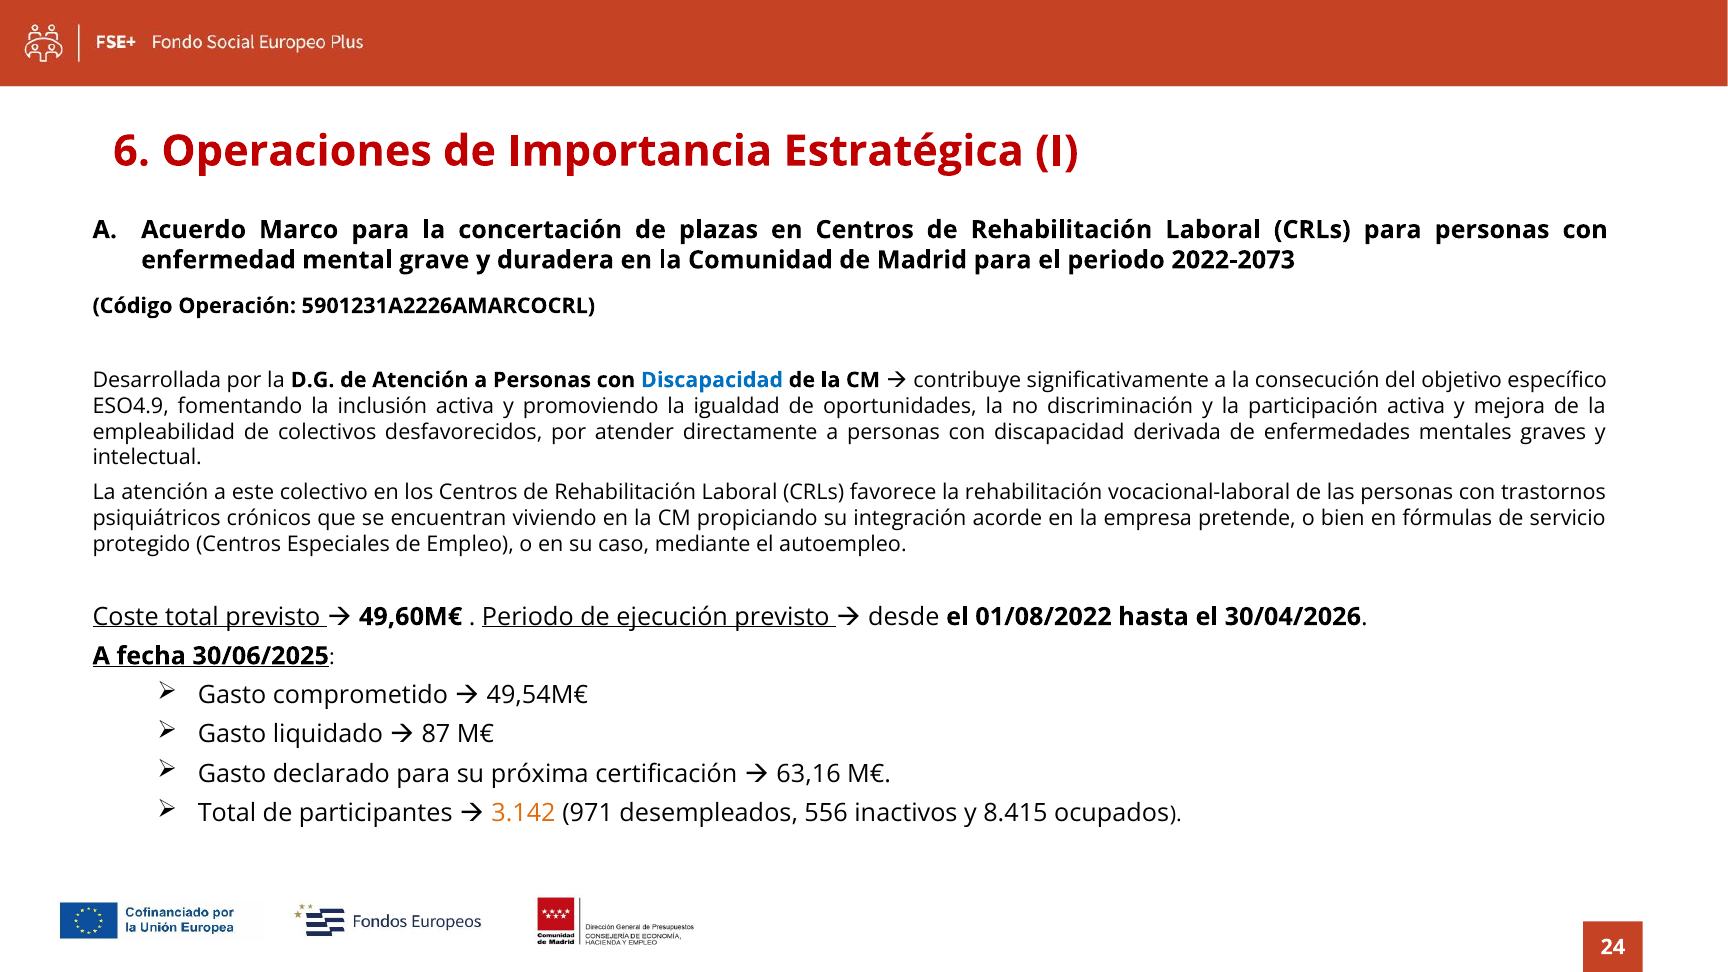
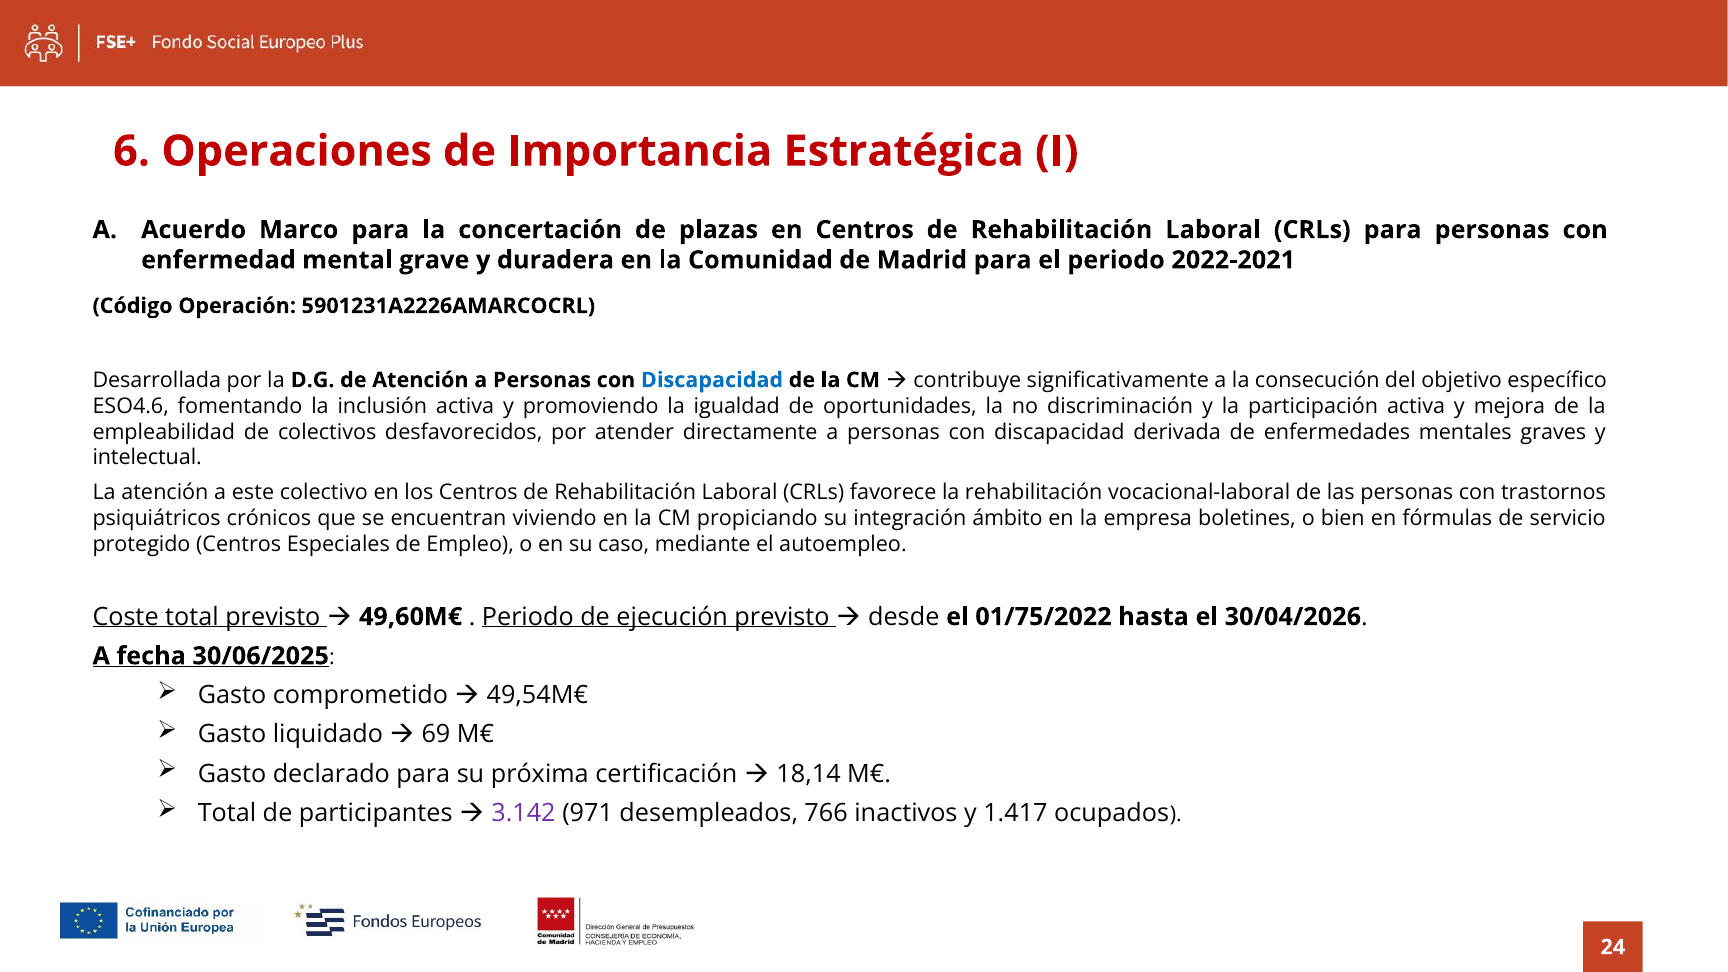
2022-2073: 2022-2073 -> 2022-2021 (1233, 260)
ESO4.9: ESO4.9 -> ESO4.6 (131, 406)
acorde: acorde -> ámbito (1008, 519)
pretende: pretende -> boletines (1247, 519)
01/08/2022: 01/08/2022 -> 01/75/2022 (1043, 617)
87: 87 -> 69 (436, 734)
63,16: 63,16 -> 18,14 (809, 774)
3.142 colour: orange -> purple (523, 813)
556: 556 -> 766 (826, 813)
8.415: 8.415 -> 1.417 (1015, 813)
